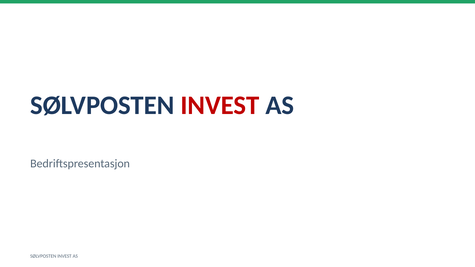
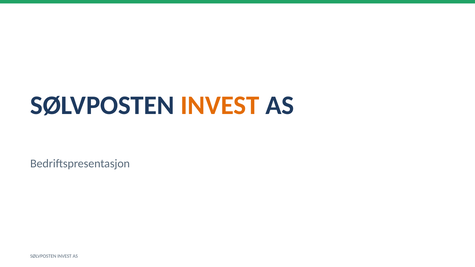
INVEST colour: red -> orange (220, 105)
